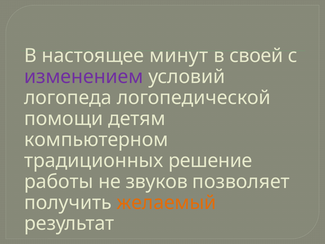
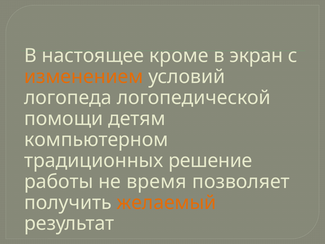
минут: минут -> кроме (179, 56)
своей: своей -> экран (256, 56)
изменением colour: purple -> orange (84, 77)
звуков: звуков -> время (156, 181)
